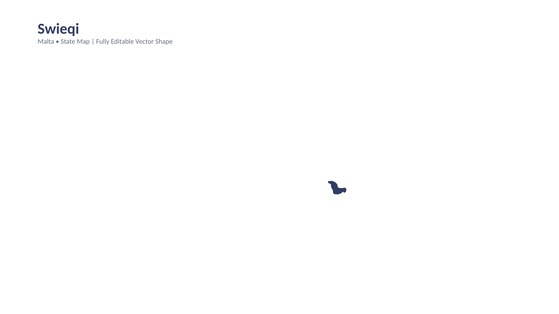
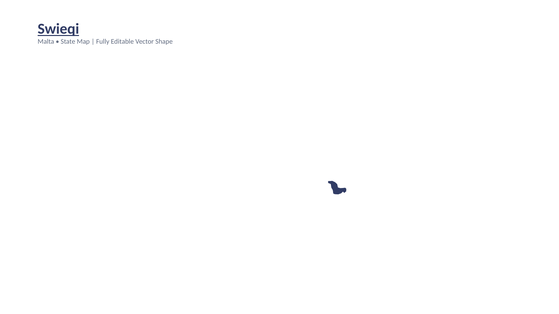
Swieqi underline: none -> present (58, 29)
